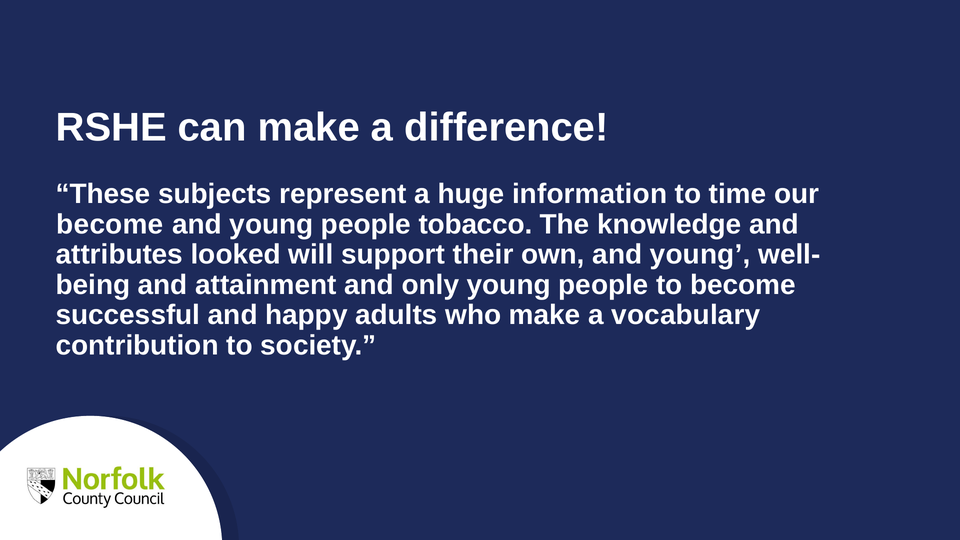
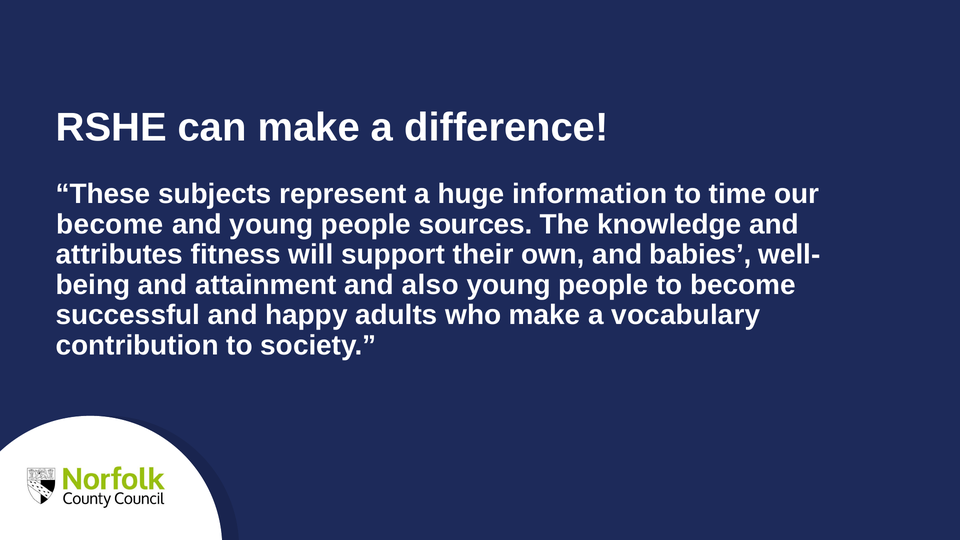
tobacco: tobacco -> sources (476, 224)
looked: looked -> fitness (236, 255)
own and young: young -> babies (700, 255)
only: only -> also (430, 285)
